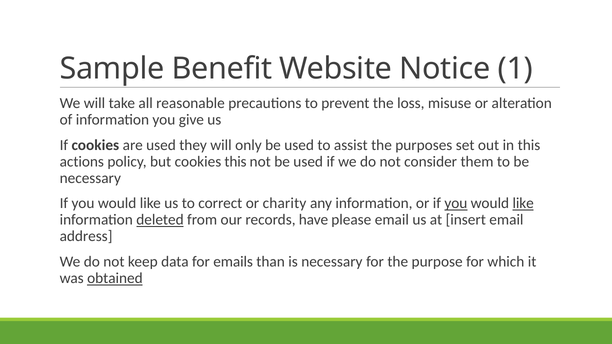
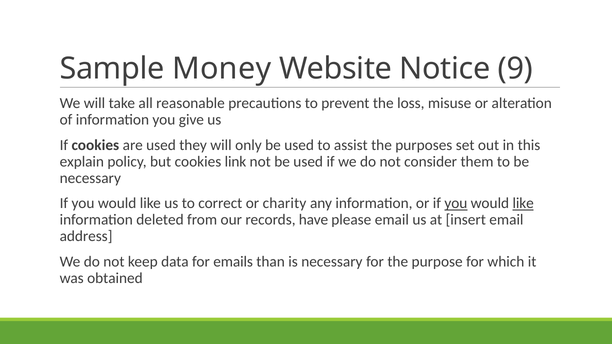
Benefit: Benefit -> Money (222, 69)
1: 1 -> 9 (515, 69)
actions: actions -> explain (82, 162)
cookies this: this -> link (235, 162)
deleted underline: present -> none (160, 220)
obtained underline: present -> none (115, 279)
